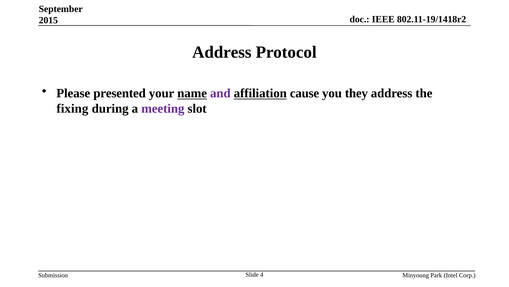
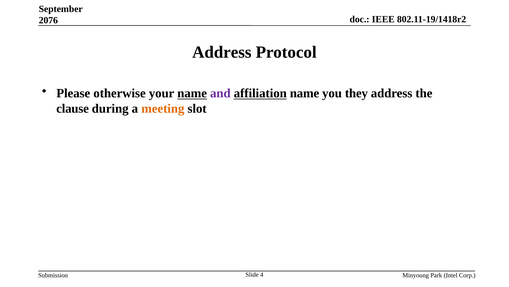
2015: 2015 -> 2076 (48, 20)
presented: presented -> otherwise (120, 93)
affiliation cause: cause -> name (305, 93)
fixing: fixing -> clause (73, 108)
meeting colour: purple -> orange (163, 108)
